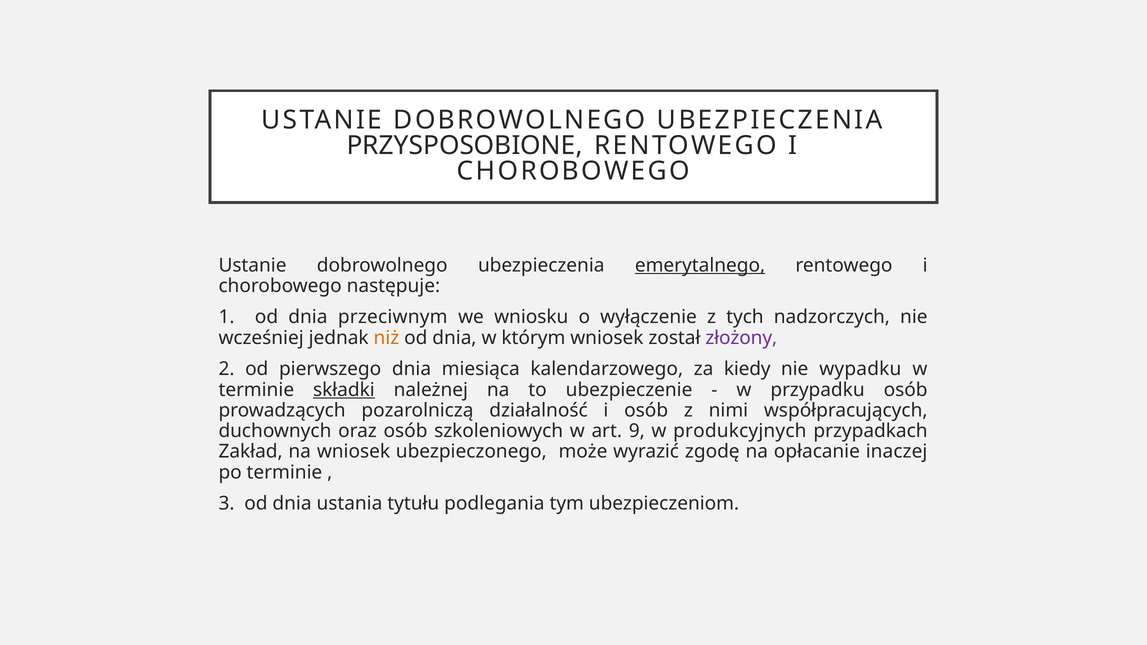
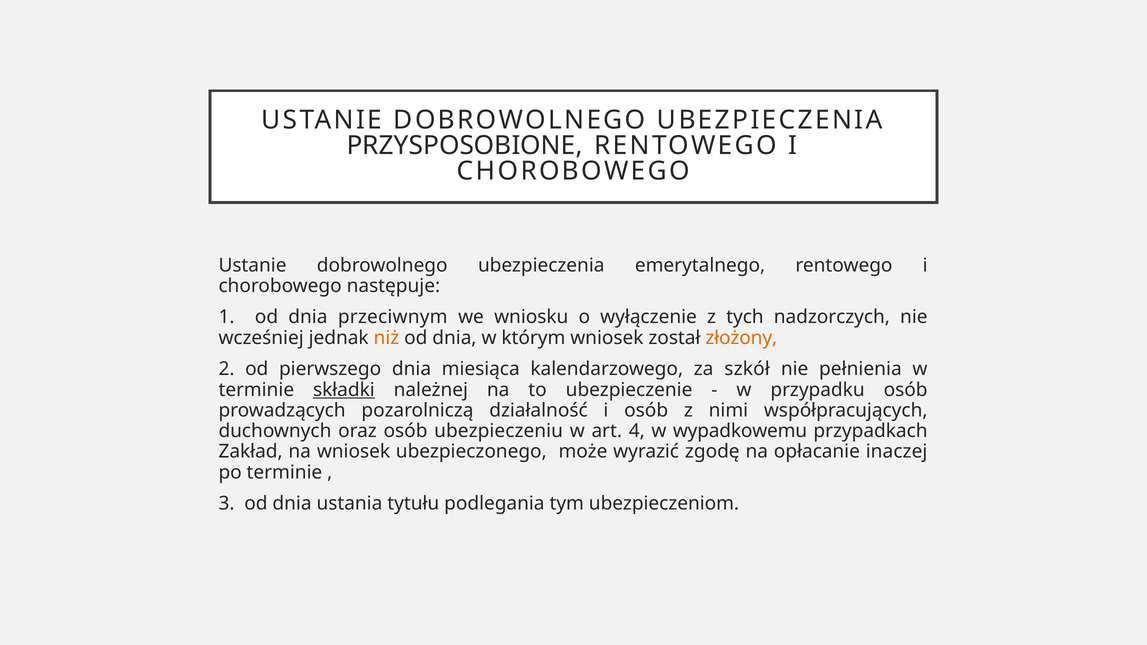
emerytalnego underline: present -> none (700, 265)
złożony colour: purple -> orange (741, 338)
kiedy: kiedy -> szkół (747, 369)
wypadku: wypadku -> pełnienia (860, 369)
szkoleniowych: szkoleniowych -> ubezpieczeniu (499, 431)
9: 9 -> 4 (637, 431)
produkcyjnych: produkcyjnych -> wypadkowemu (740, 431)
